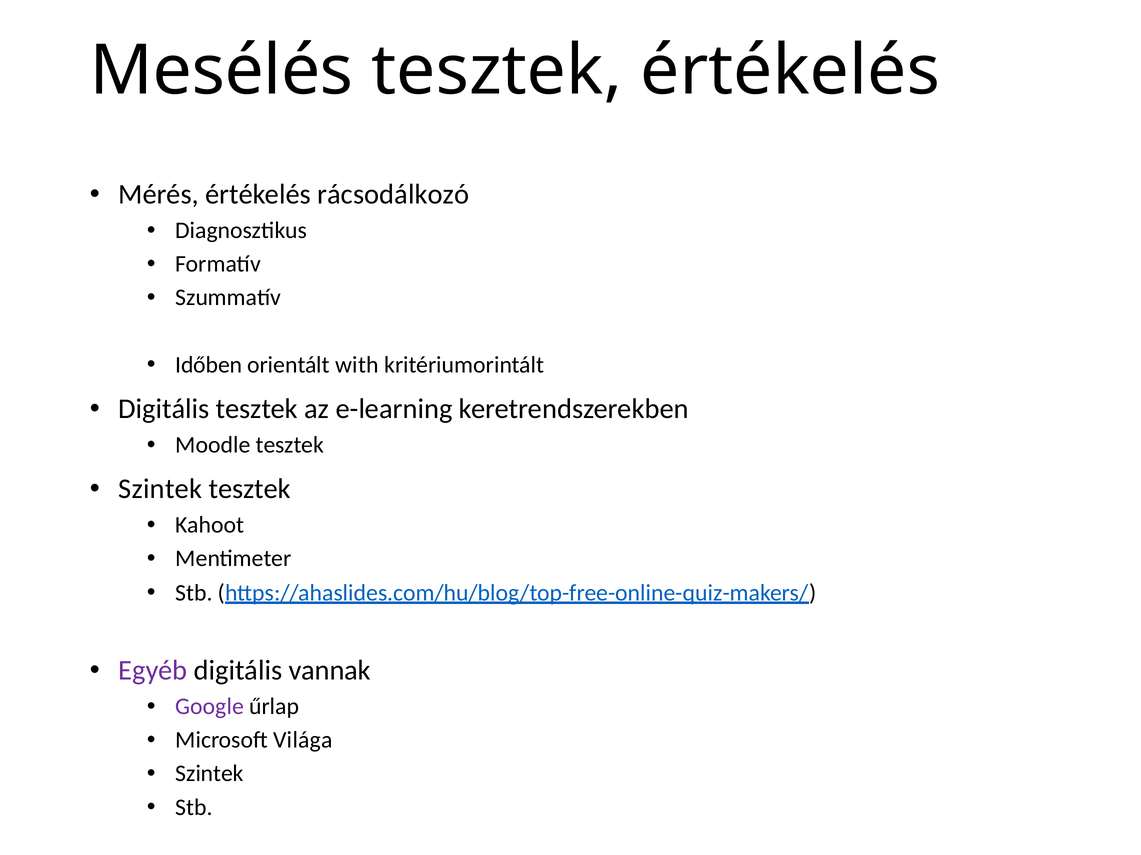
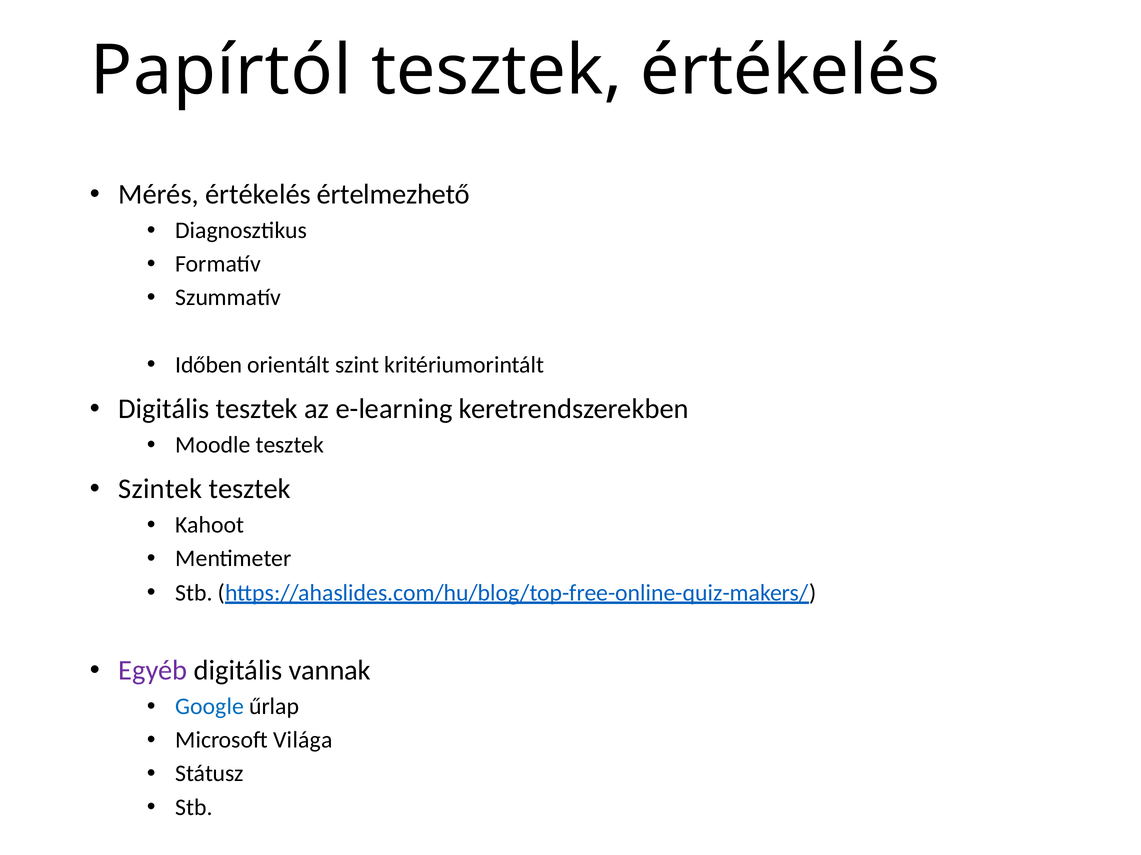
Mesélés: Mesélés -> Papírtól (221, 71)
rácsodálkozó: rácsodálkozó -> értelmezhető (393, 194)
with: with -> szint (357, 365)
Google colour: purple -> blue (210, 707)
Szintek: Szintek -> Státusz (210, 774)
